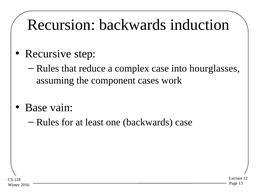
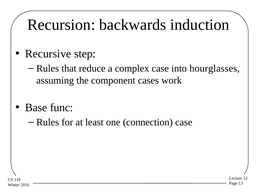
vain: vain -> func (62, 108)
one backwards: backwards -> connection (148, 123)
